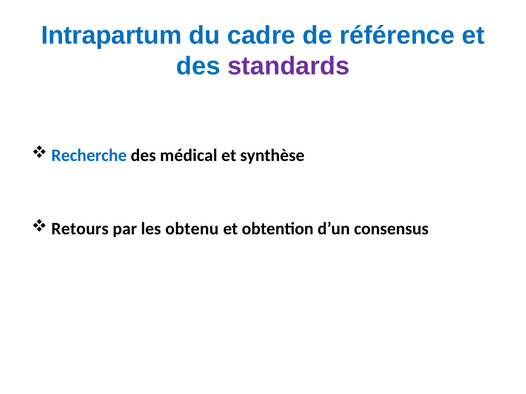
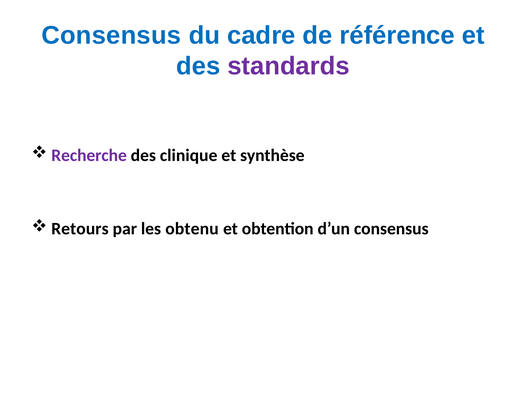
Intrapartum: Intrapartum -> Consensus (111, 36)
Recherche colour: blue -> purple (89, 156)
médical: médical -> clinique (189, 156)
